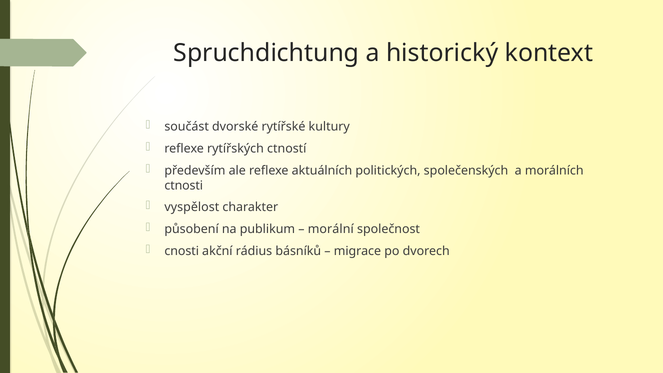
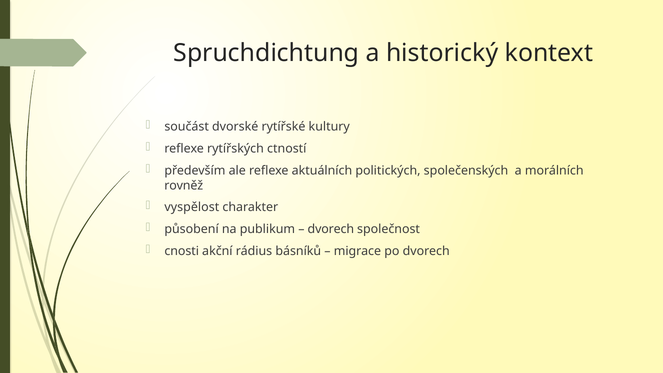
ctnosti: ctnosti -> rovněž (184, 185)
morální: morální -> dvorech (331, 229)
